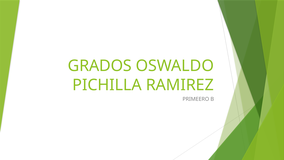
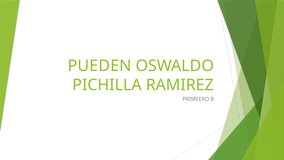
GRADOS: GRADOS -> PUEDEN (100, 66)
